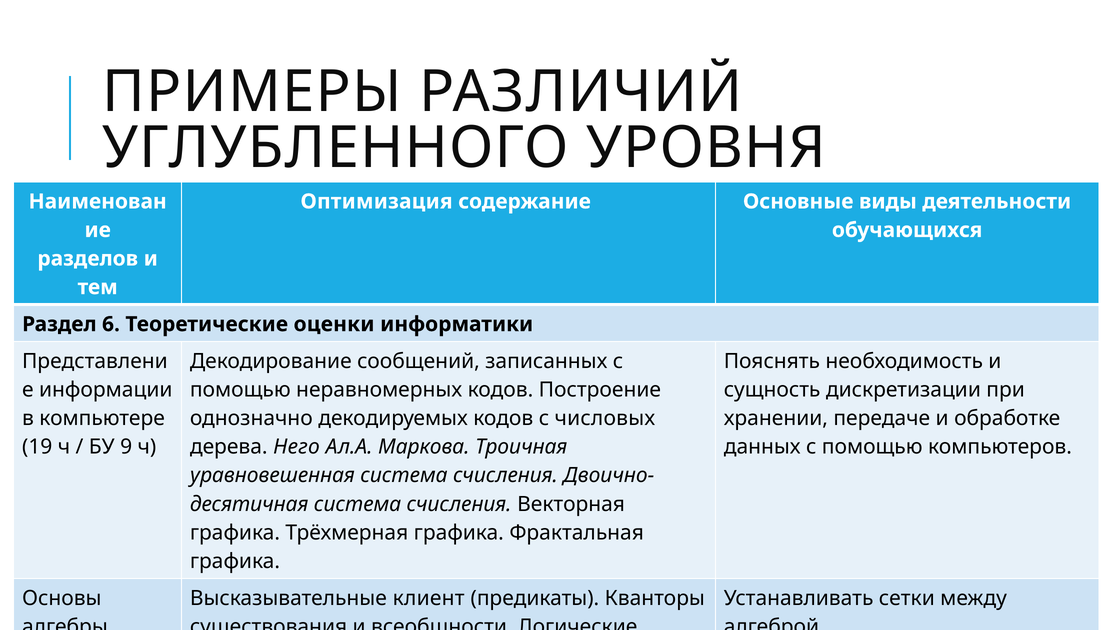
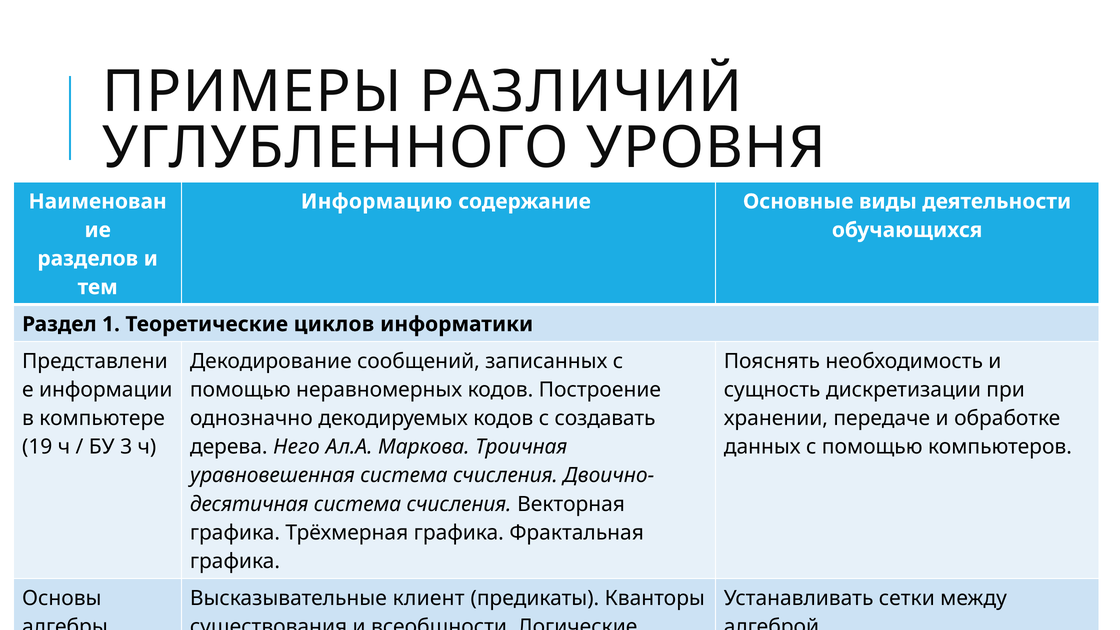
Оптимизация: Оптимизация -> Информацию (377, 202)
6: 6 -> 1 (111, 324)
оценки: оценки -> циклов (334, 324)
числовых: числовых -> создавать (605, 418)
9: 9 -> 3 (126, 447)
